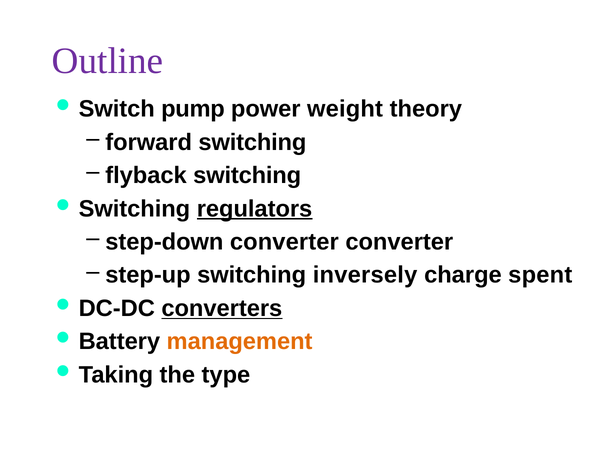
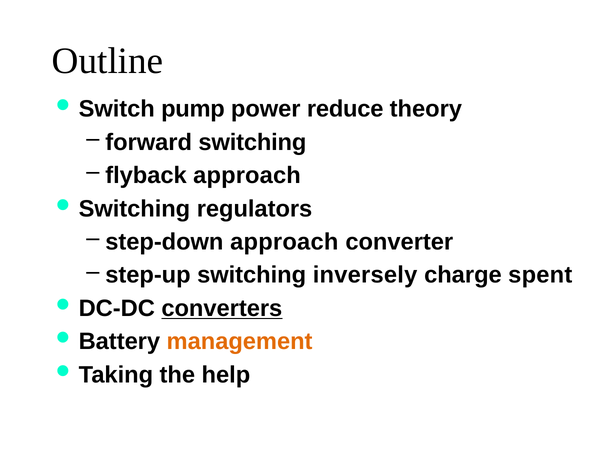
Outline colour: purple -> black (108, 61)
weight: weight -> reduce (345, 109)
flyback switching: switching -> approach (247, 175)
regulators underline: present -> none (255, 209)
step-down converter: converter -> approach (284, 242)
type: type -> help (226, 374)
